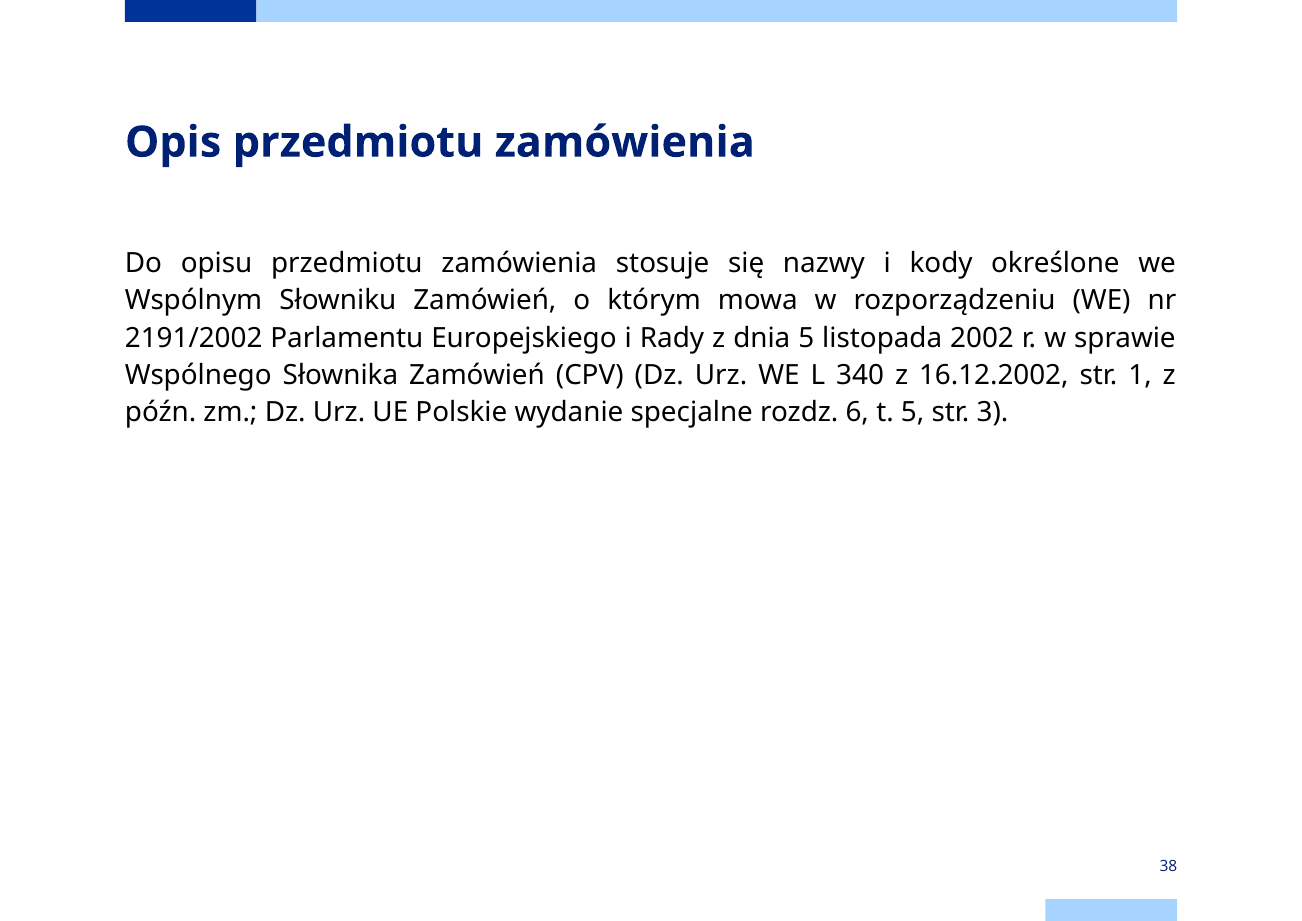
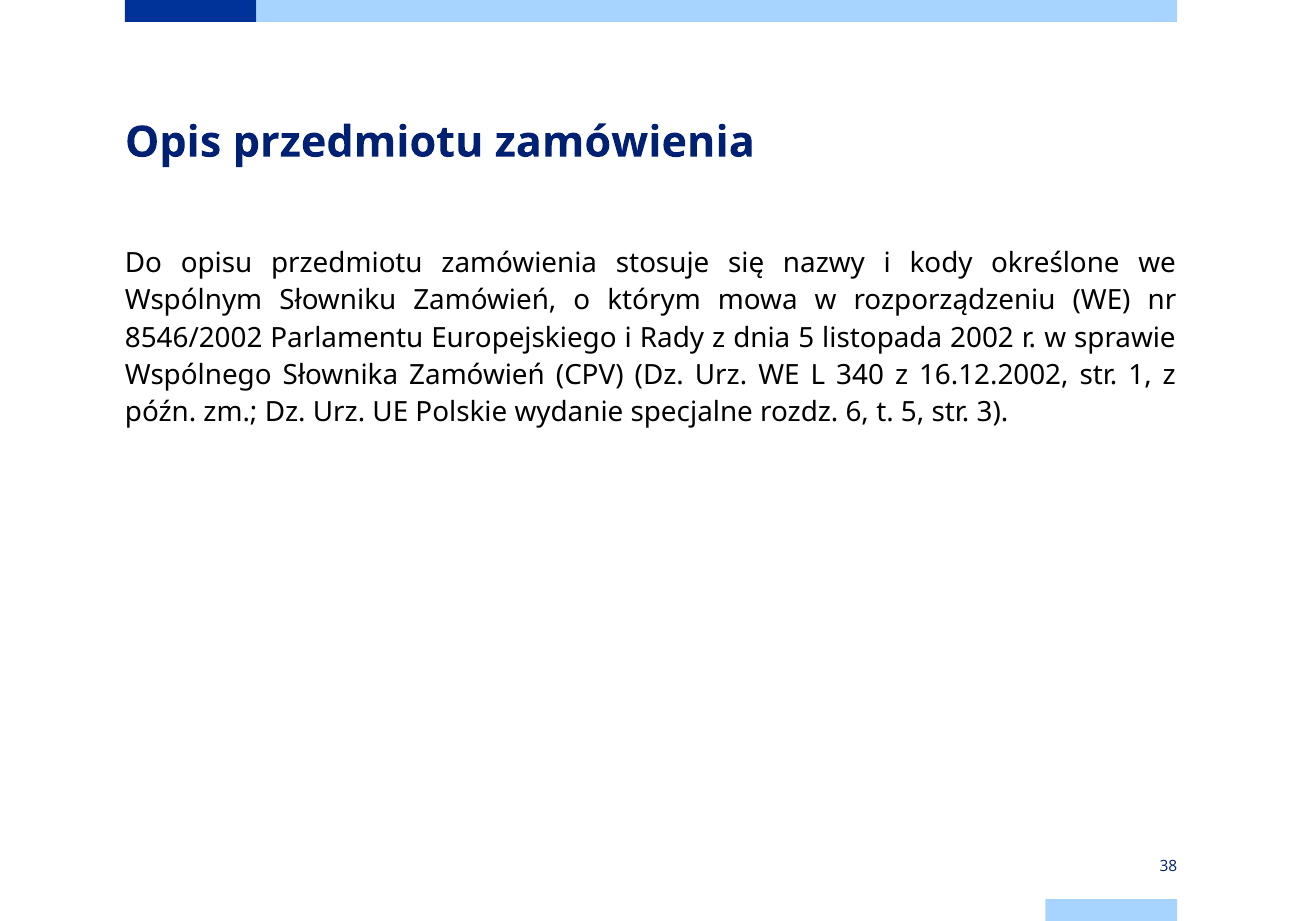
2191/2002: 2191/2002 -> 8546/2002 (194, 338)
